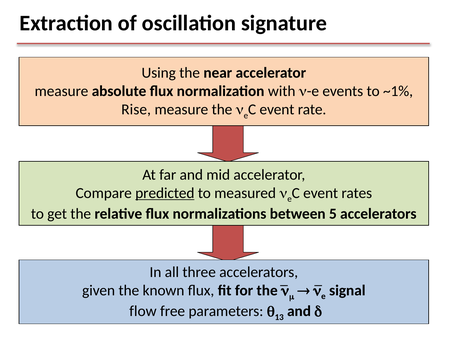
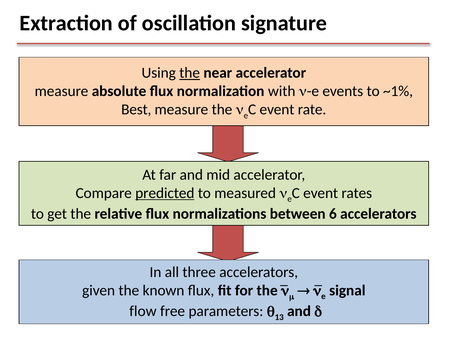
the underline: none -> present (190, 73)
Rise: Rise -> Best (136, 109)
5: 5 -> 6 (333, 214)
